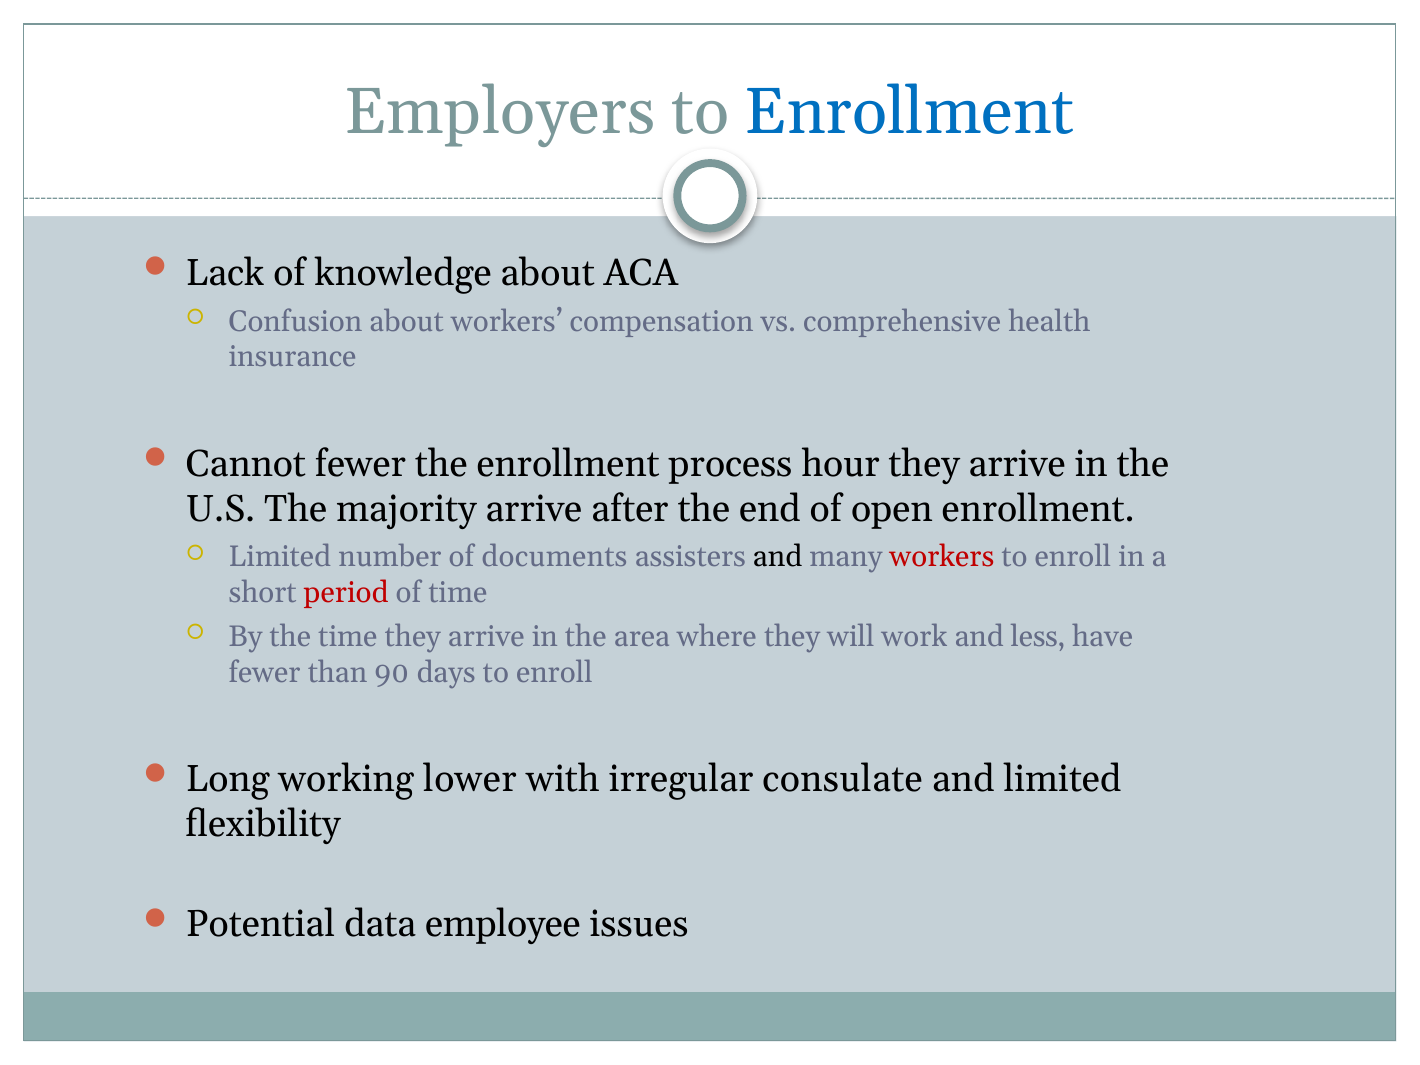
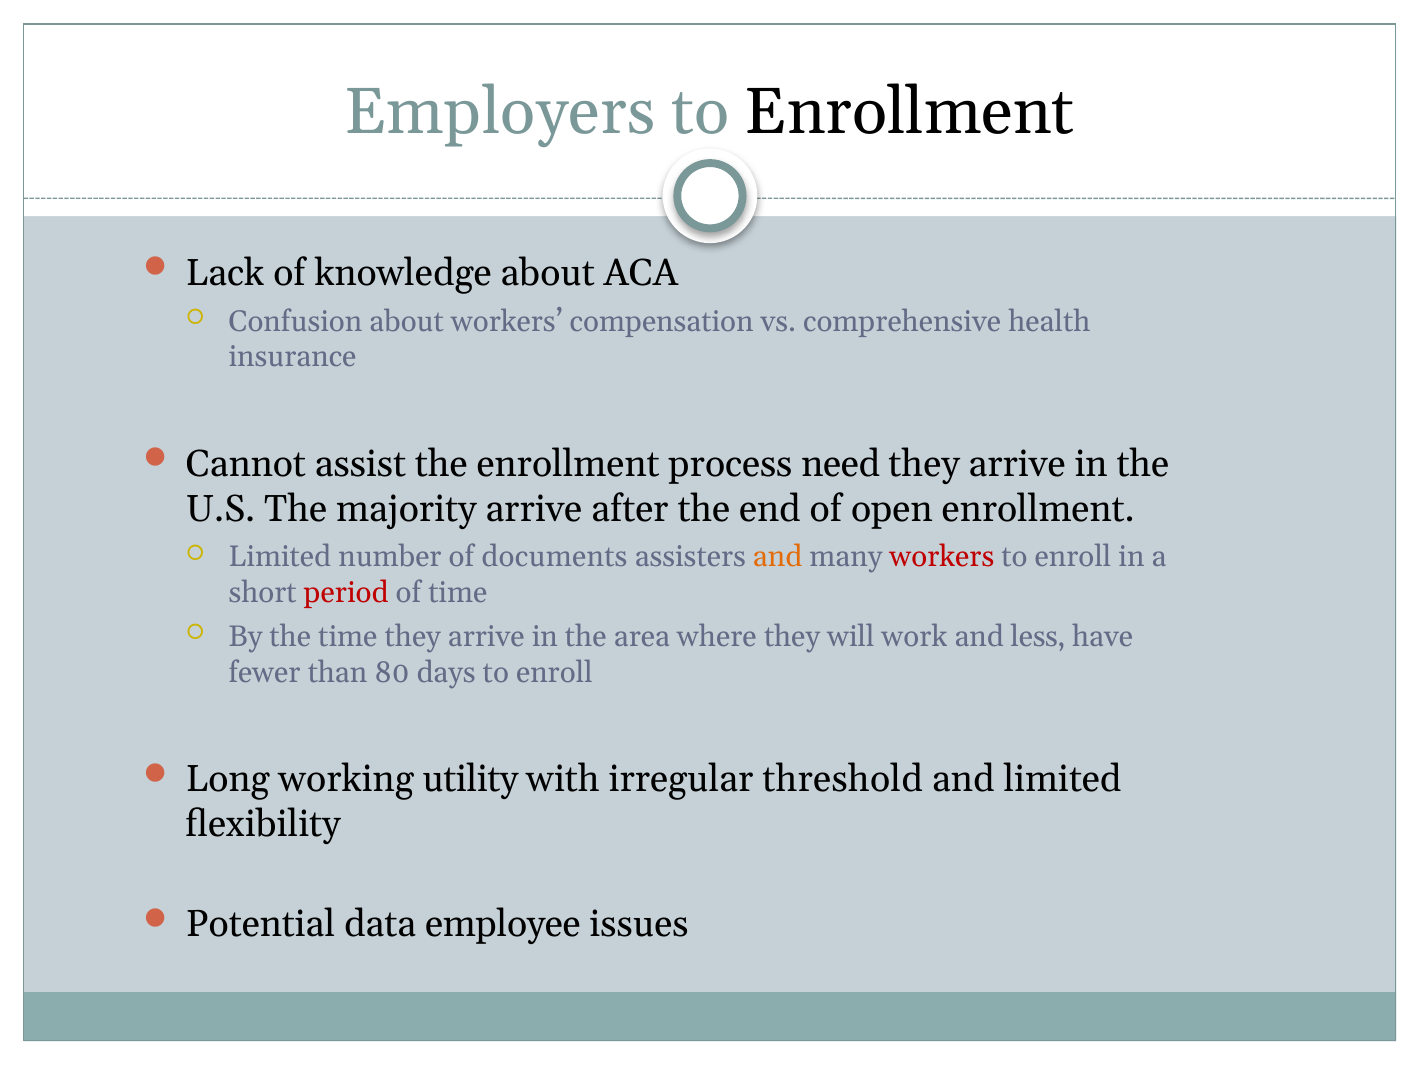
Enrollment colour: blue -> black (909, 112)
Cannot fewer: fewer -> assist (360, 464)
hour: hour -> need (841, 464)
and colour: black -> orange (778, 557)
90: 90 -> 80 (392, 672)
lower: lower -> utility (470, 779)
consulate: consulate -> threshold (843, 779)
